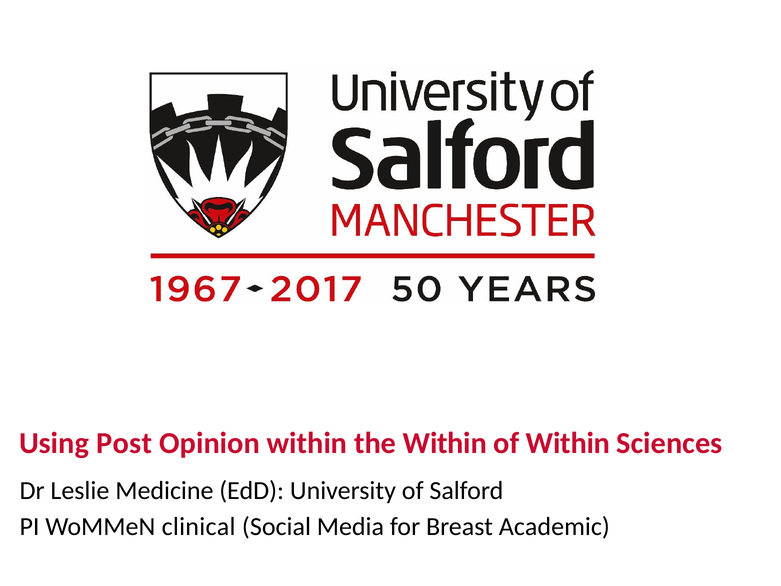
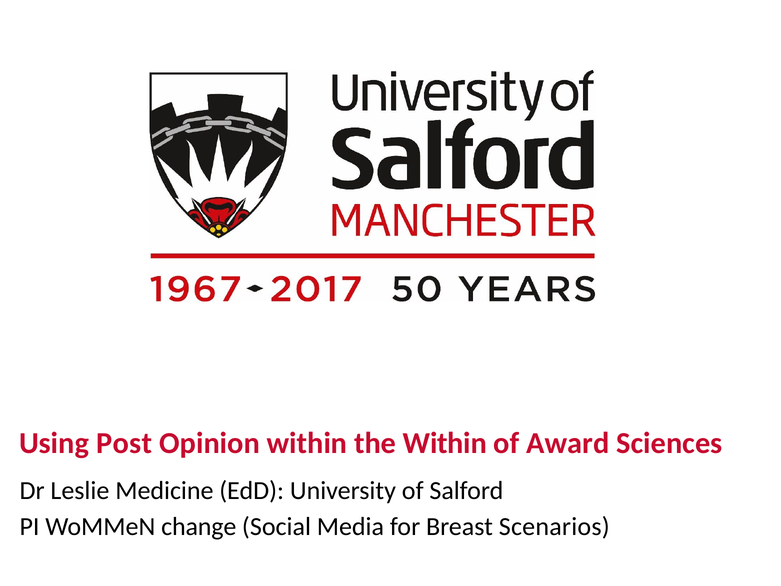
of Within: Within -> Award (568, 443)
clinical: clinical -> change (199, 526)
Academic: Academic -> Scenarios (554, 526)
